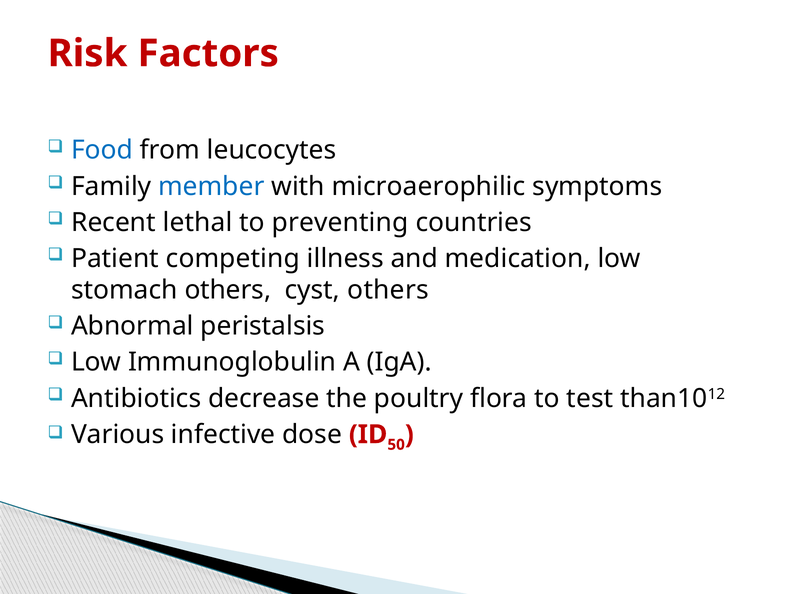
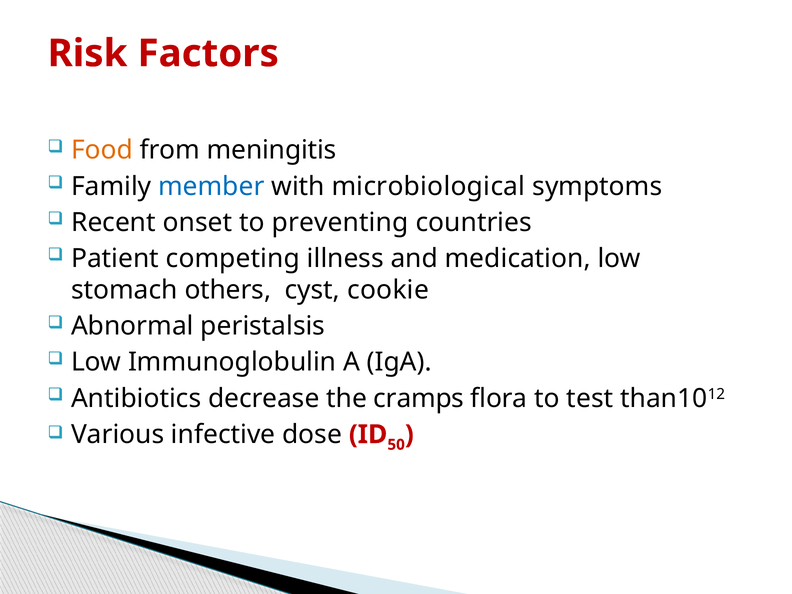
Food colour: blue -> orange (102, 150)
leucocytes: leucocytes -> meningitis (272, 150)
microaerophilic: microaerophilic -> microbiological (428, 186)
lethal: lethal -> onset (197, 222)
cyst others: others -> cookie (388, 290)
poultry: poultry -> cramps (419, 398)
